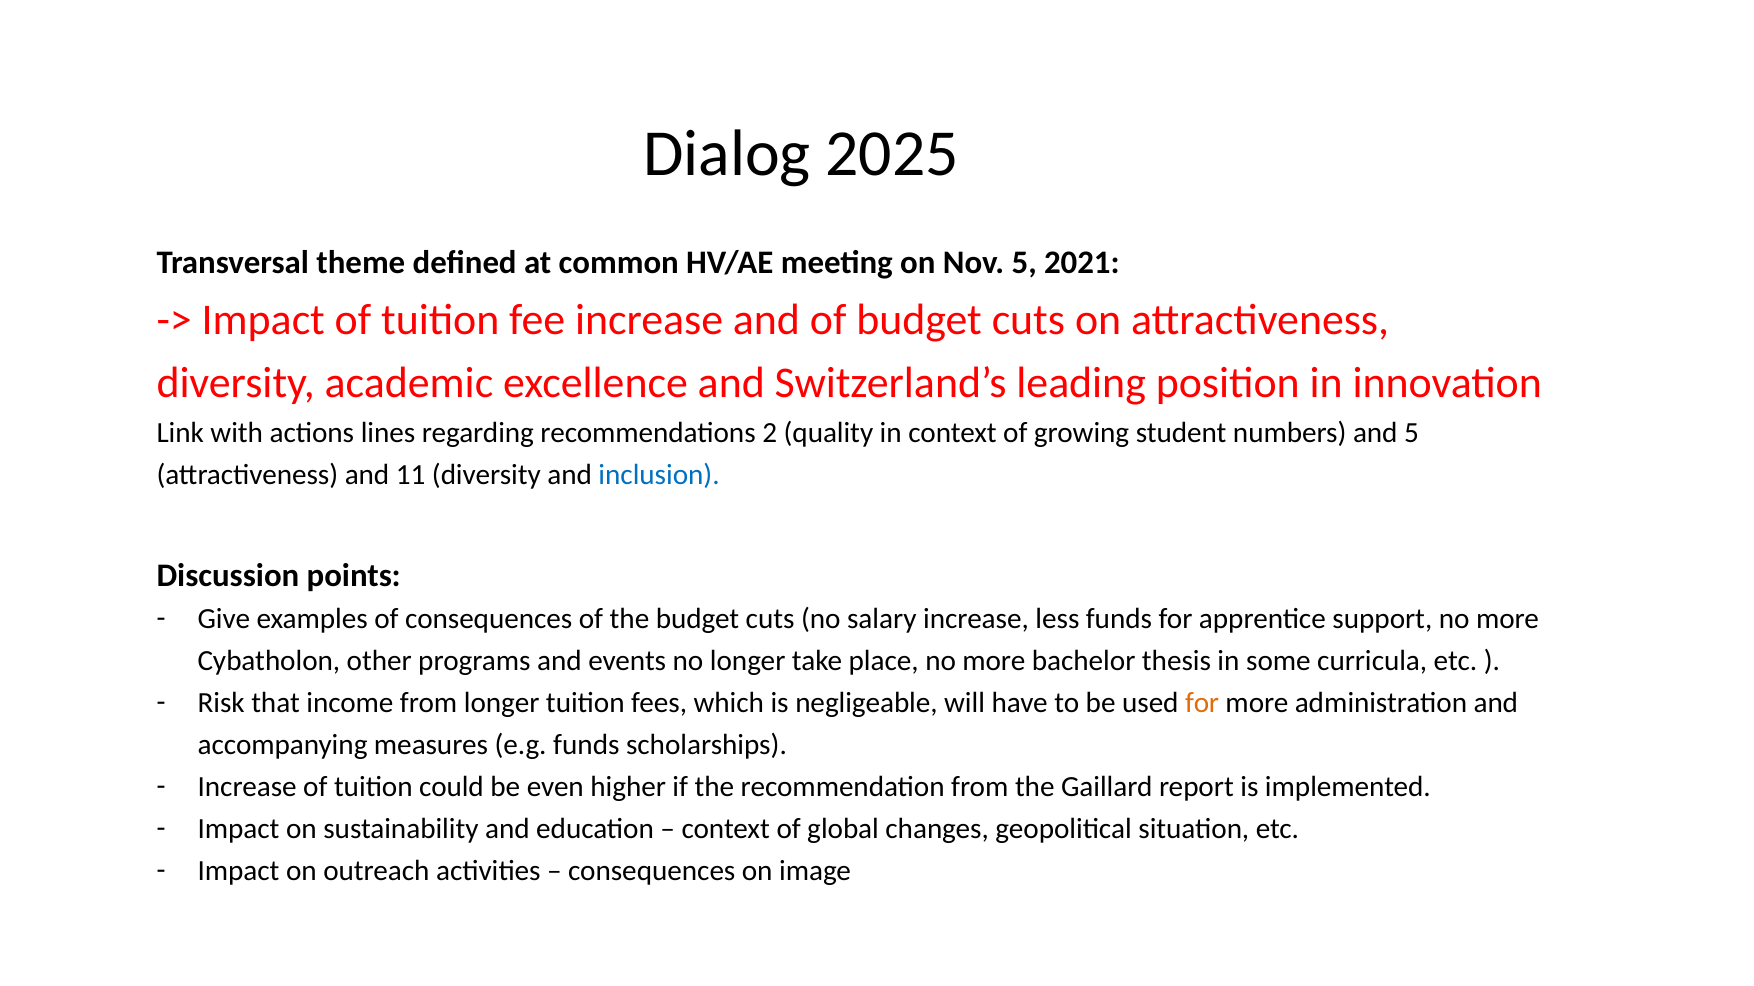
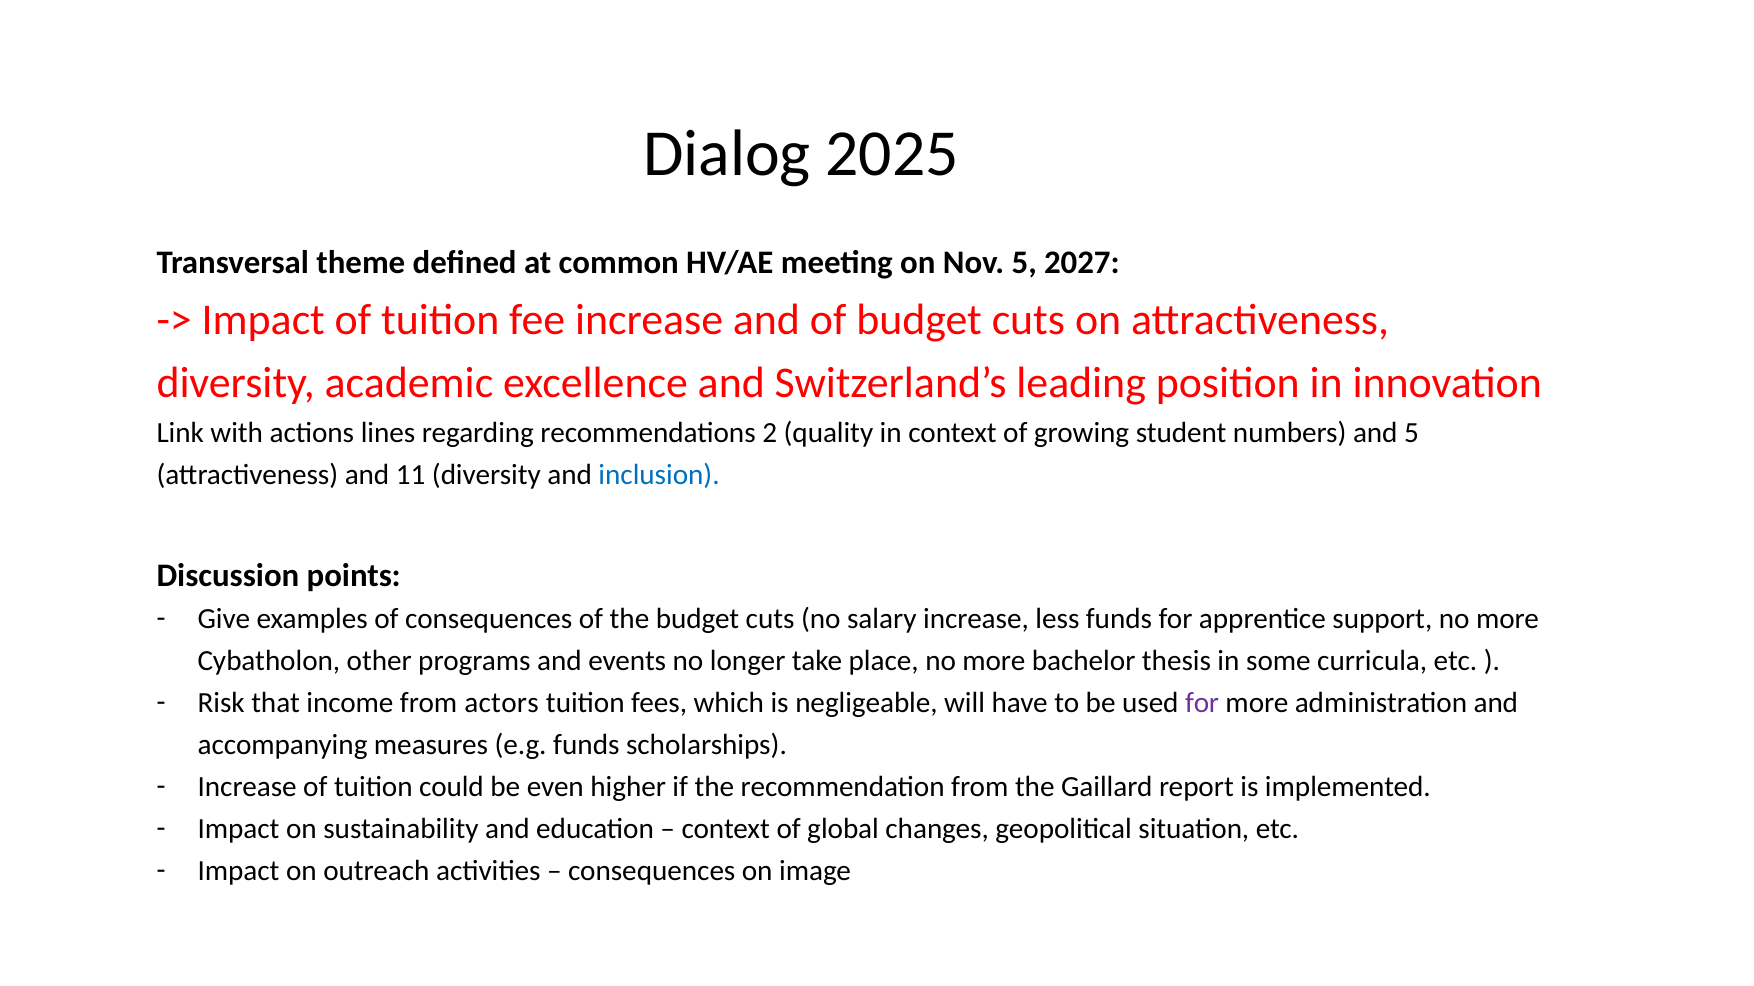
2021: 2021 -> 2027 (1082, 263)
from longer: longer -> actors (502, 704)
for colour: orange -> purple (1202, 704)
